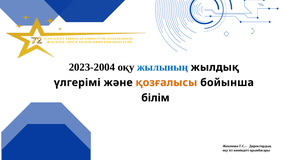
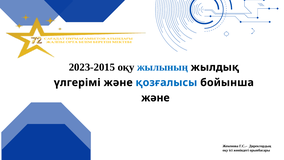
2023-2004: 2023-2004 -> 2023-2015 (92, 67)
қозғалысы colour: orange -> blue (166, 82)
білім: білім -> және (155, 98)
